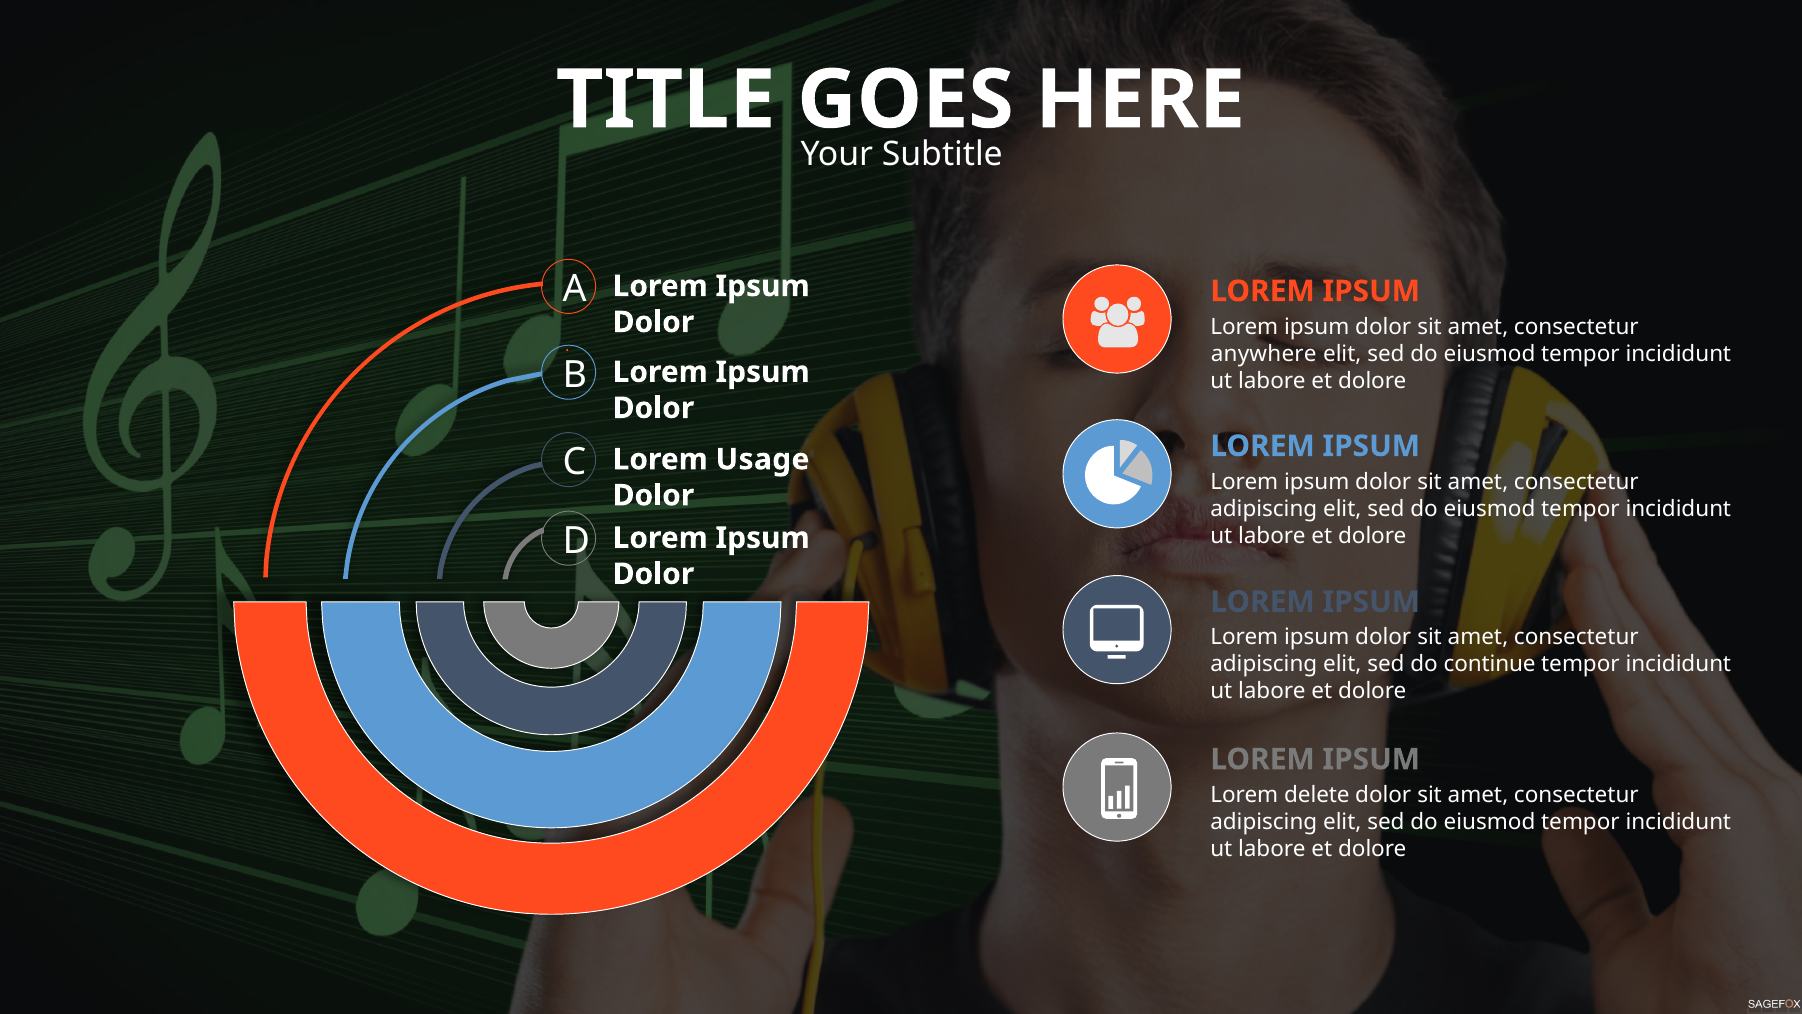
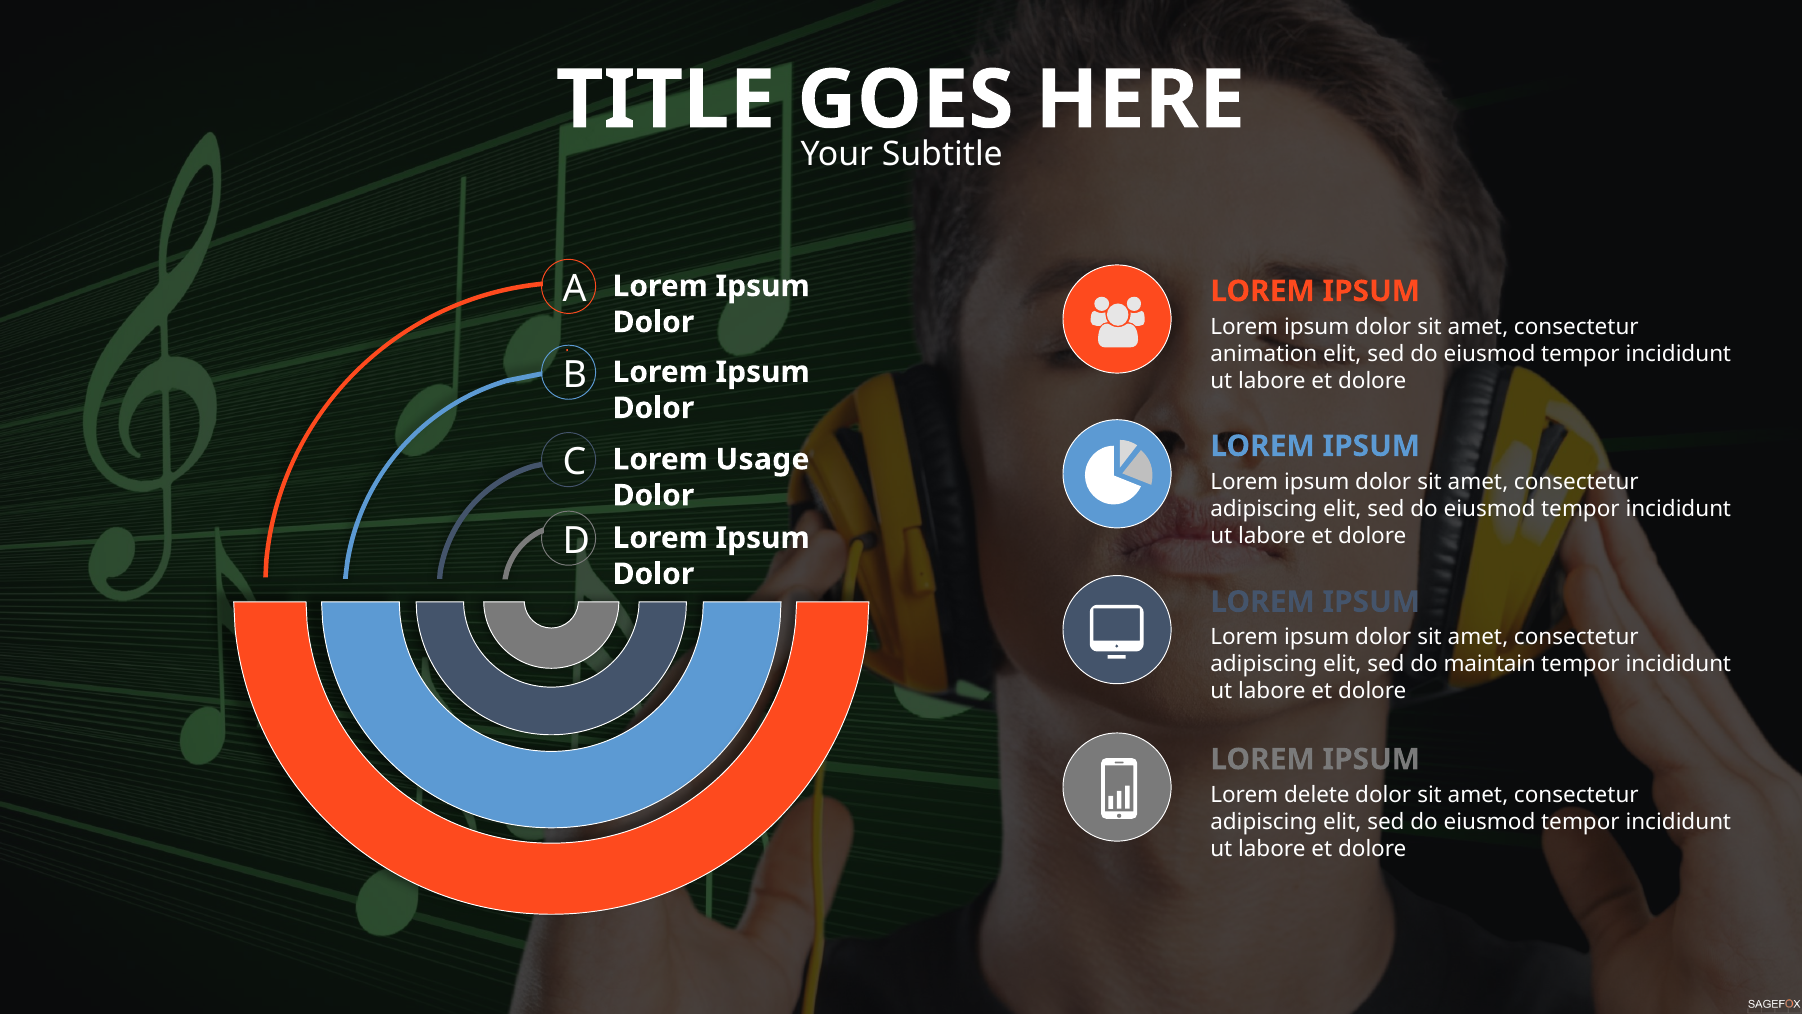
anywhere: anywhere -> animation (1264, 354)
continue: continue -> maintain (1490, 664)
